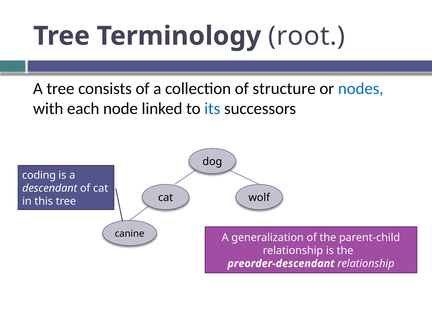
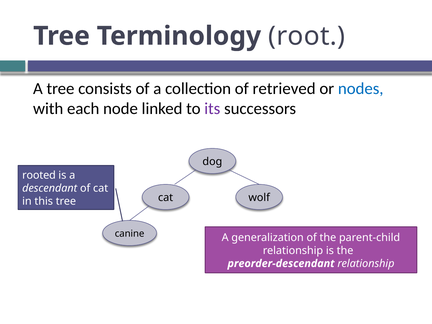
structure: structure -> retrieved (284, 89)
its colour: blue -> purple (212, 109)
coding: coding -> rooted (39, 175)
